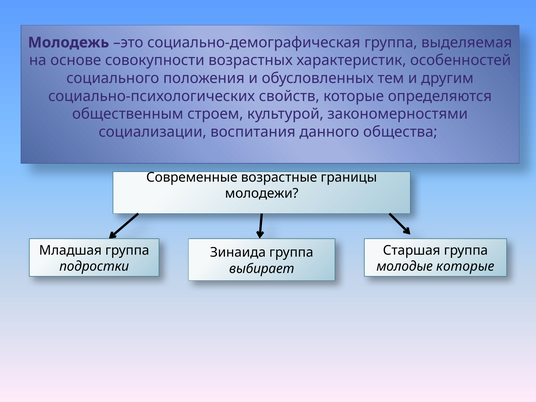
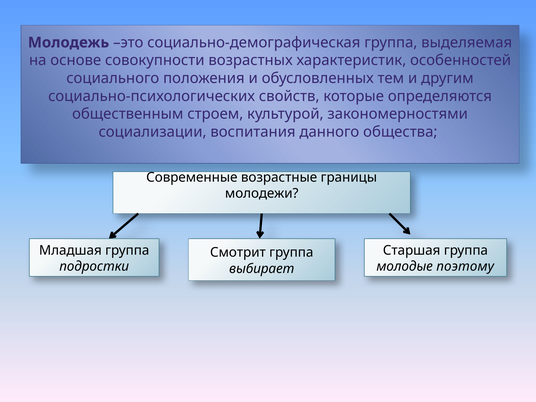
Зинаида: Зинаида -> Смотрит (238, 252)
молодые которые: которые -> поэтому (465, 266)
